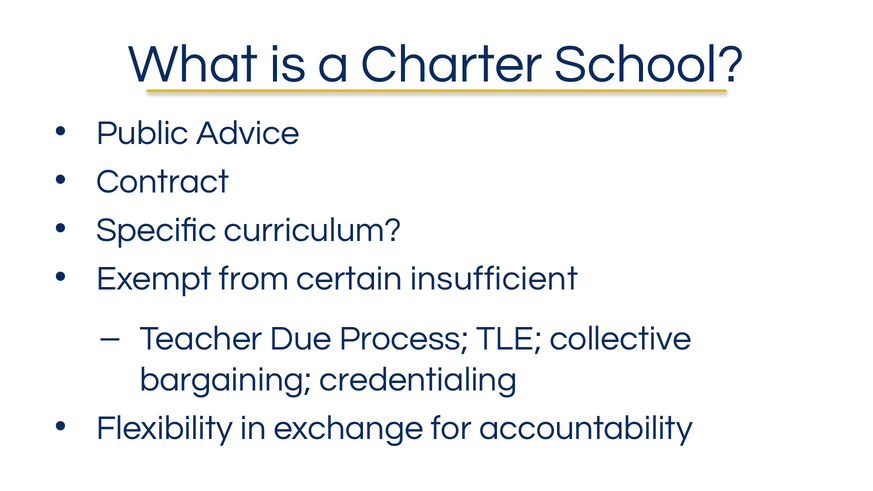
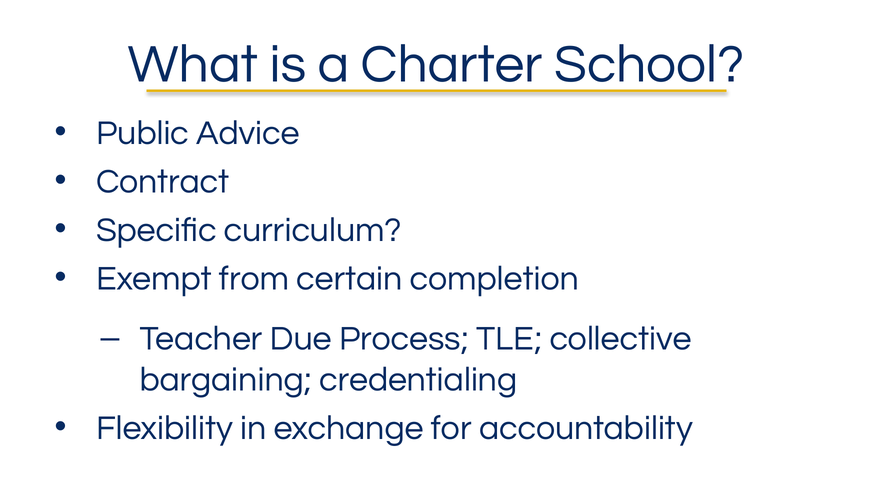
insufficient: insufficient -> completion (494, 279)
